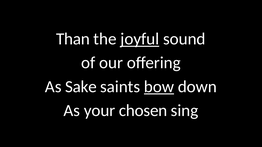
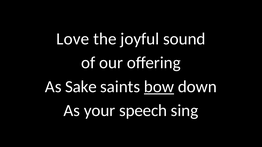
Than: Than -> Love (73, 39)
joyful underline: present -> none (140, 39)
chosen: chosen -> speech (143, 111)
